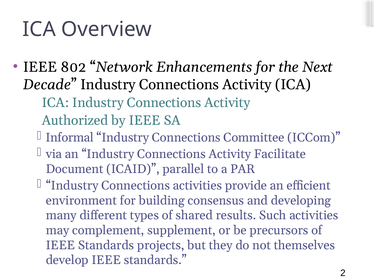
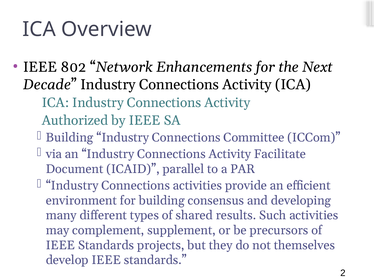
Informal: Informal -> Building (70, 138)
